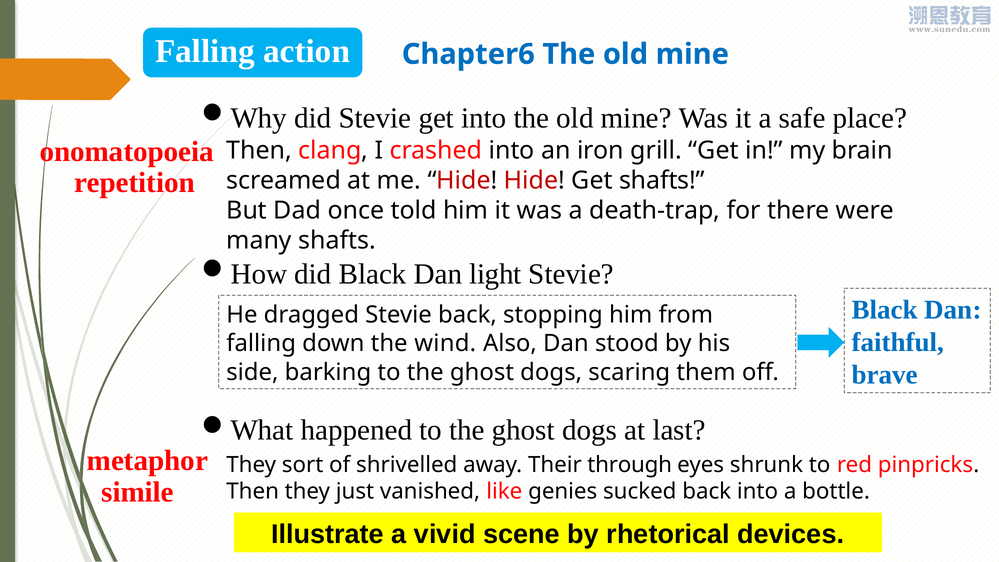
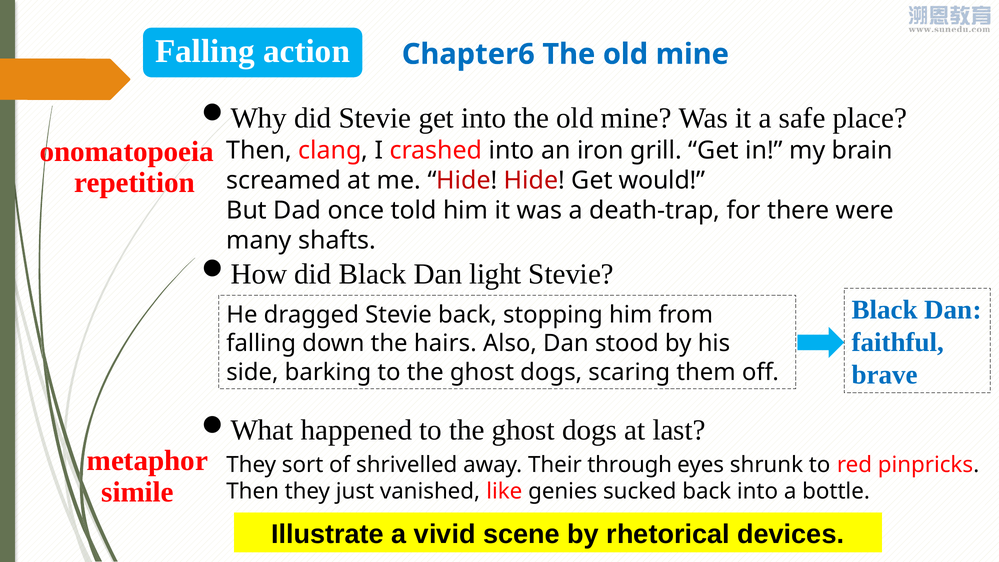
Get shafts: shafts -> would (662, 180)
wind: wind -> hairs (445, 344)
